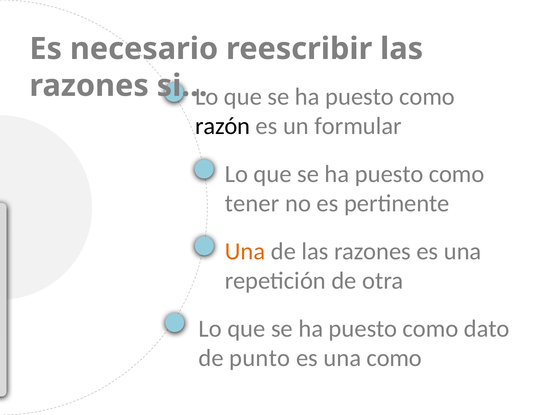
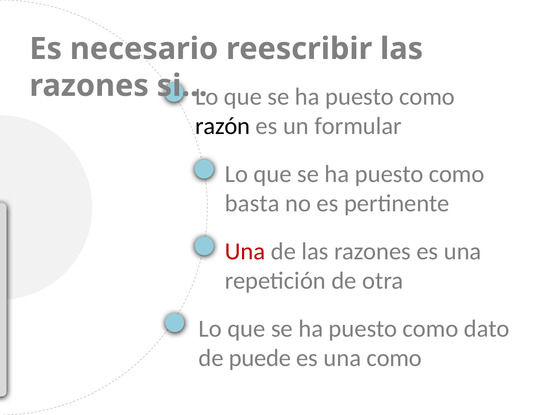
tener: tener -> basta (252, 203)
Una colour: orange -> red (245, 251)
punto: punto -> puede (260, 358)
